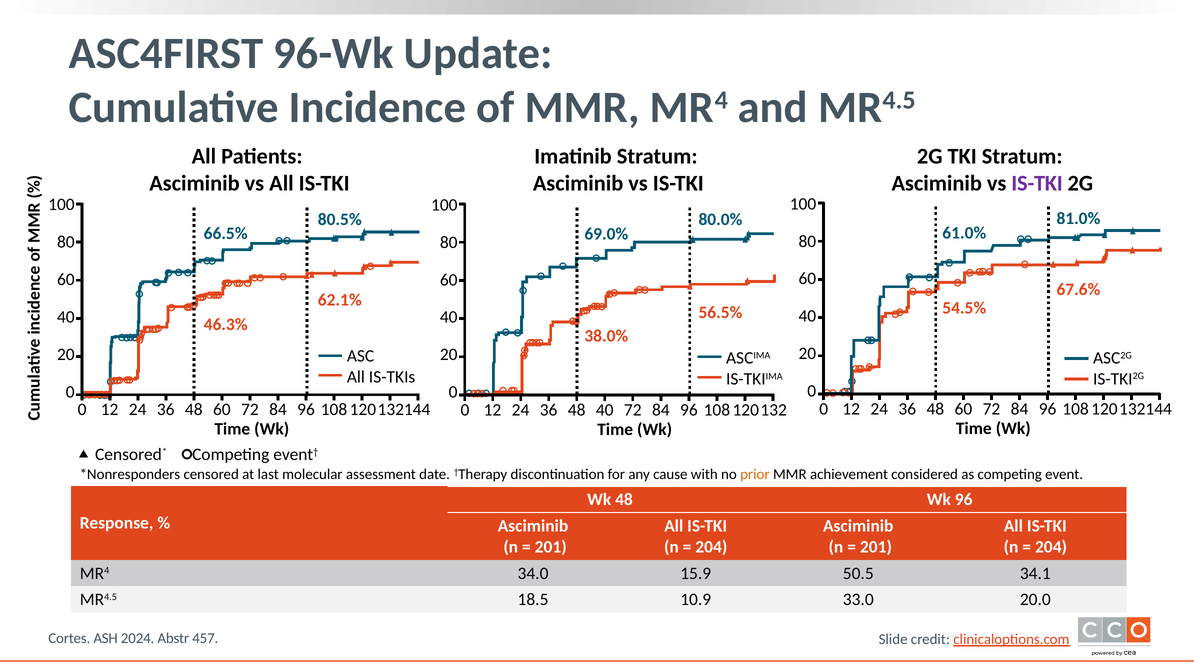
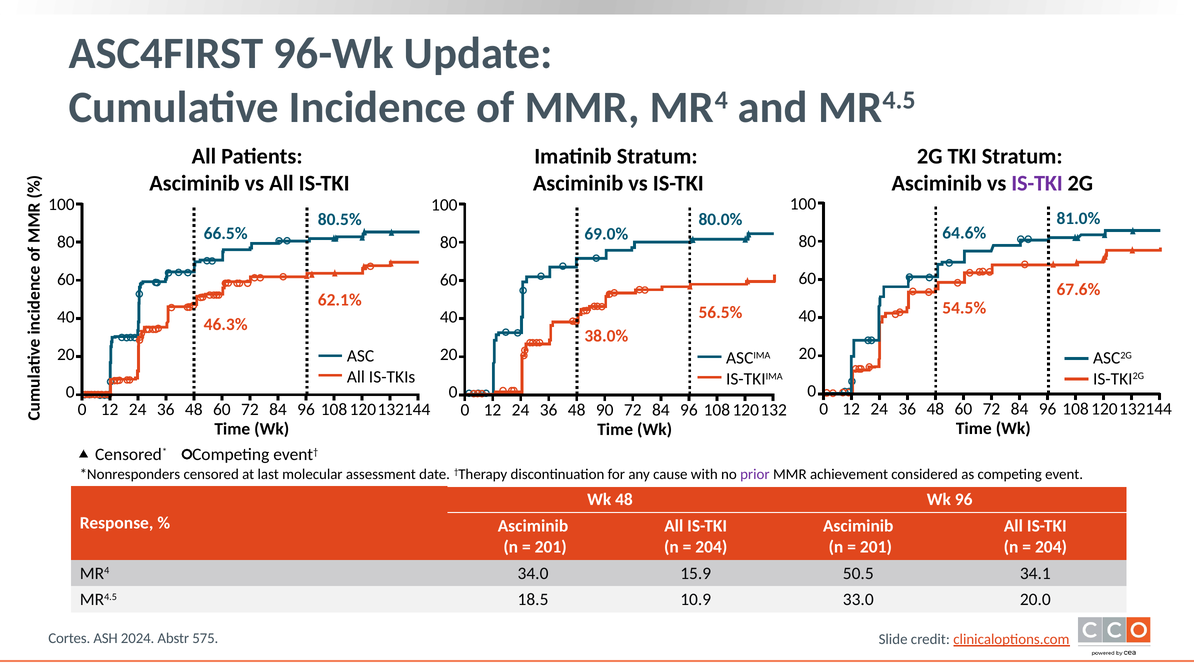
61.0%: 61.0% -> 64.6% (964, 233)
48 40: 40 -> 90 (605, 410)
prior colour: orange -> purple (755, 474)
457: 457 -> 575 (205, 638)
